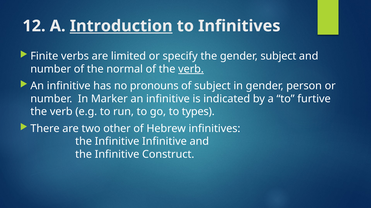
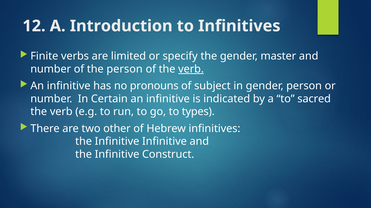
Introduction underline: present -> none (121, 26)
gender subject: subject -> master (278, 56)
the normal: normal -> person (125, 69)
Marker: Marker -> Certain (109, 99)
furtive: furtive -> sacred (314, 99)
